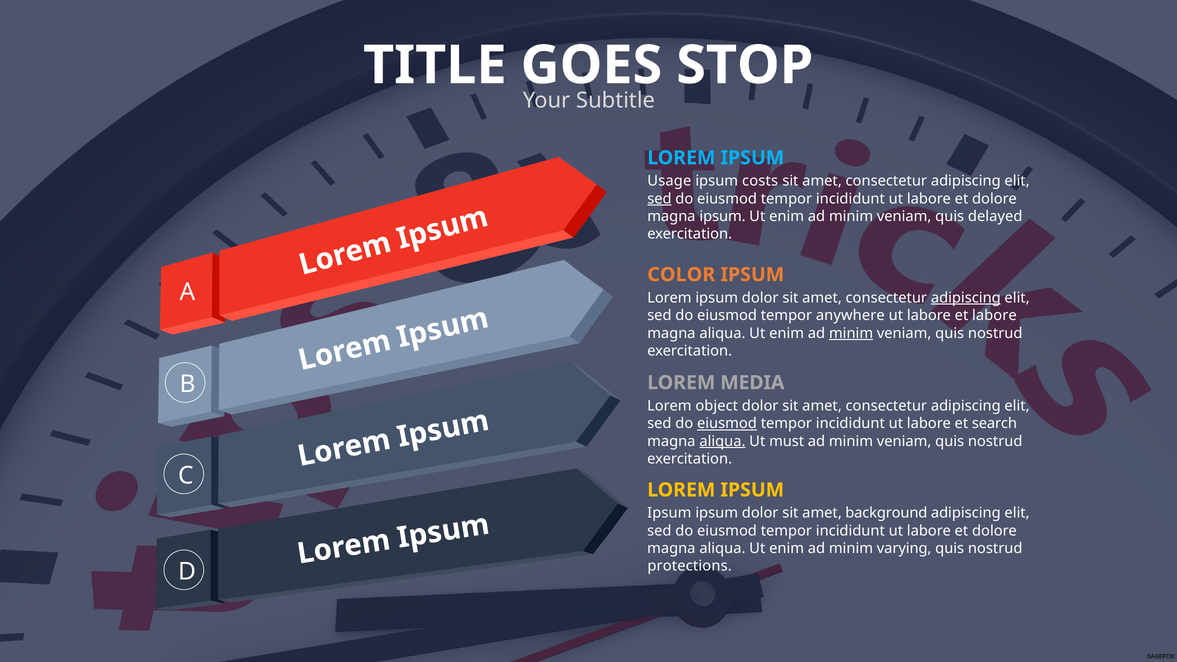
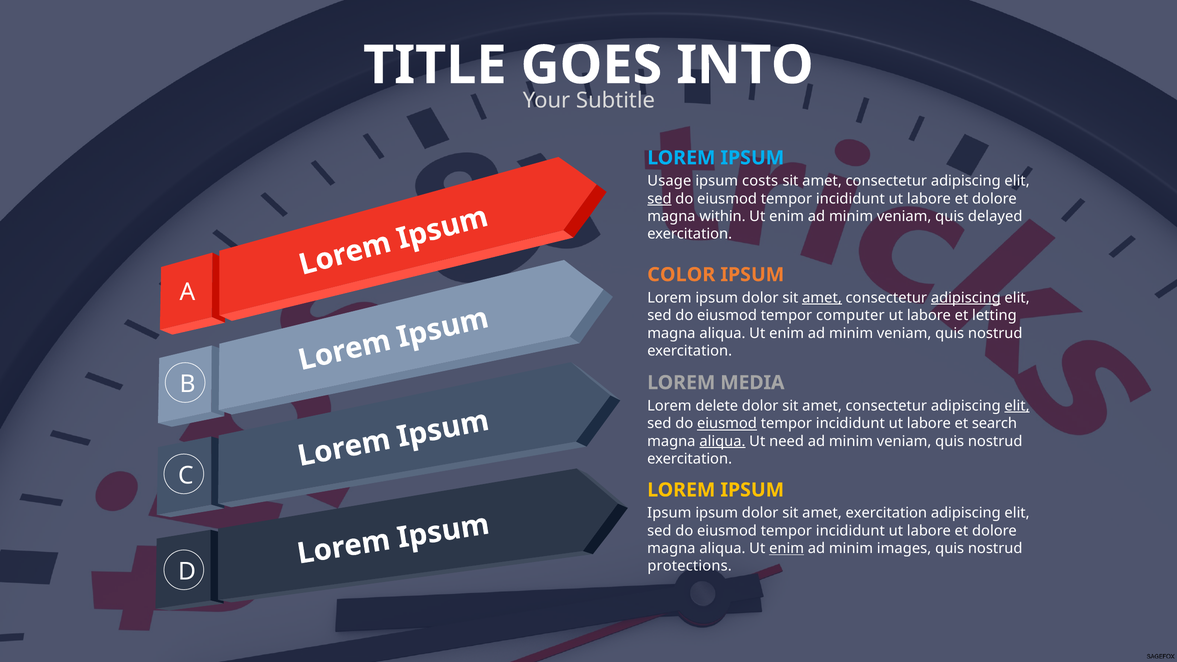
STOP: STOP -> INTO (745, 65)
magna ipsum: ipsum -> within (723, 216)
amet underline: none -> present (822, 298)
anywhere: anywhere -> computer (850, 316)
et labore: labore -> letting (994, 316)
minim underline: present -> none (851, 333)
object: object -> delete (717, 406)
elit underline: none -> present (1017, 406)
must: must -> need (787, 441)
amet background: background -> exercitation (886, 513)
enim underline: none -> present (787, 548)
varying: varying -> images (904, 548)
